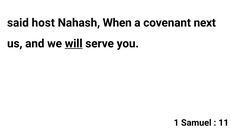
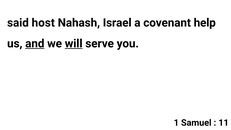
When: When -> Israel (117, 23)
next: next -> help (205, 23)
and underline: none -> present (35, 44)
